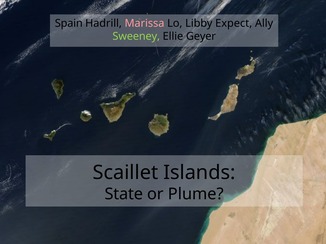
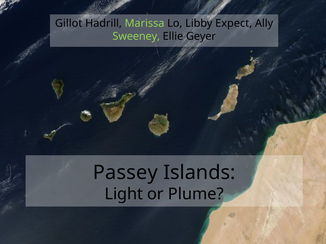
Spain: Spain -> Gillot (69, 23)
Marissa colour: pink -> light green (145, 23)
Scaillet: Scaillet -> Passey (125, 173)
State: State -> Light (124, 194)
